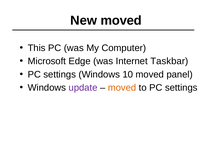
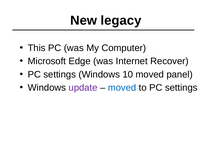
New moved: moved -> legacy (121, 21)
Taskbar: Taskbar -> Recover (169, 61)
moved colour: orange -> blue (122, 88)
